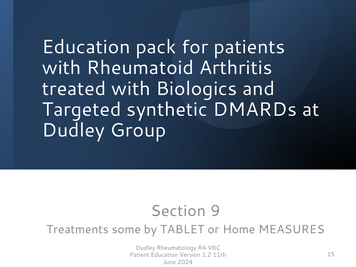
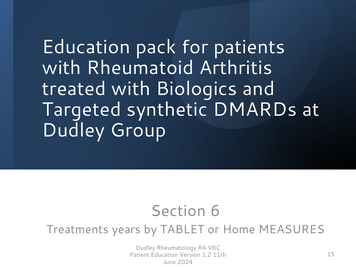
9: 9 -> 6 (215, 211)
some: some -> years (126, 230)
